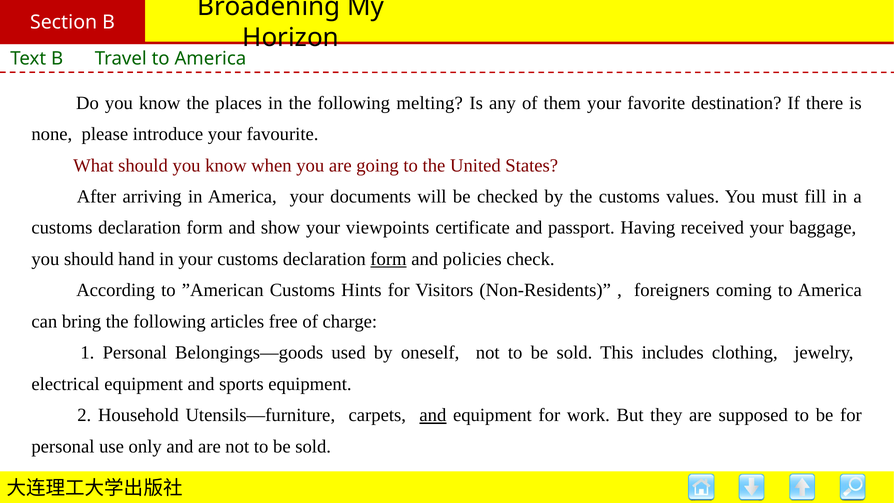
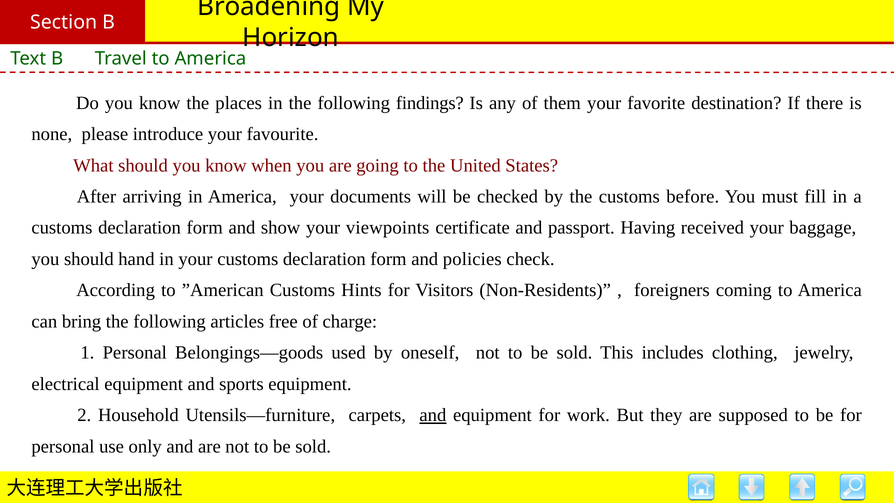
melting: melting -> findings (430, 103)
values: values -> before (693, 197)
form underline: present -> none (388, 259)
